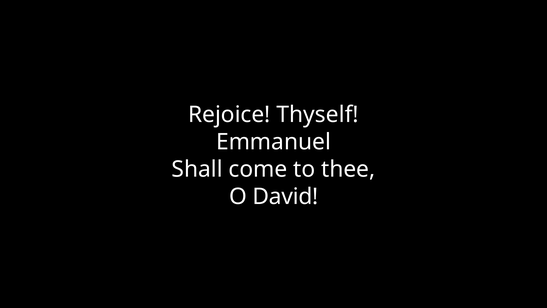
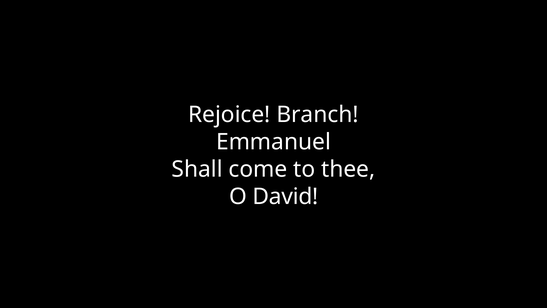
Thyself: Thyself -> Branch (318, 114)
